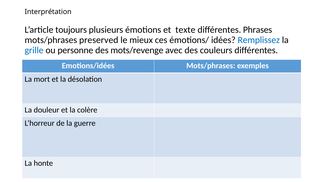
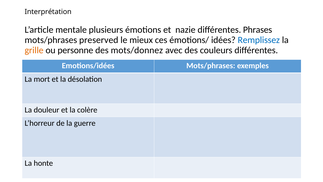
toujours: toujours -> mentale (71, 30)
texte: texte -> nazie (185, 30)
grille colour: blue -> orange (34, 50)
mots/revenge: mots/revenge -> mots/donnez (137, 50)
